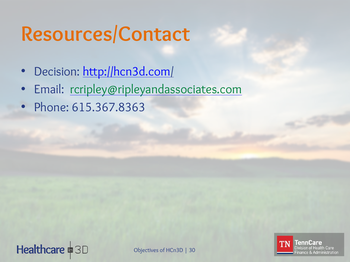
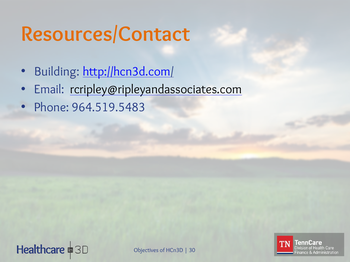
Decision: Decision -> Building (57, 71)
rcripley@ripleyandassociates.com colour: green -> black (156, 89)
615.367.8363: 615.367.8363 -> 964.519.5483 (109, 107)
